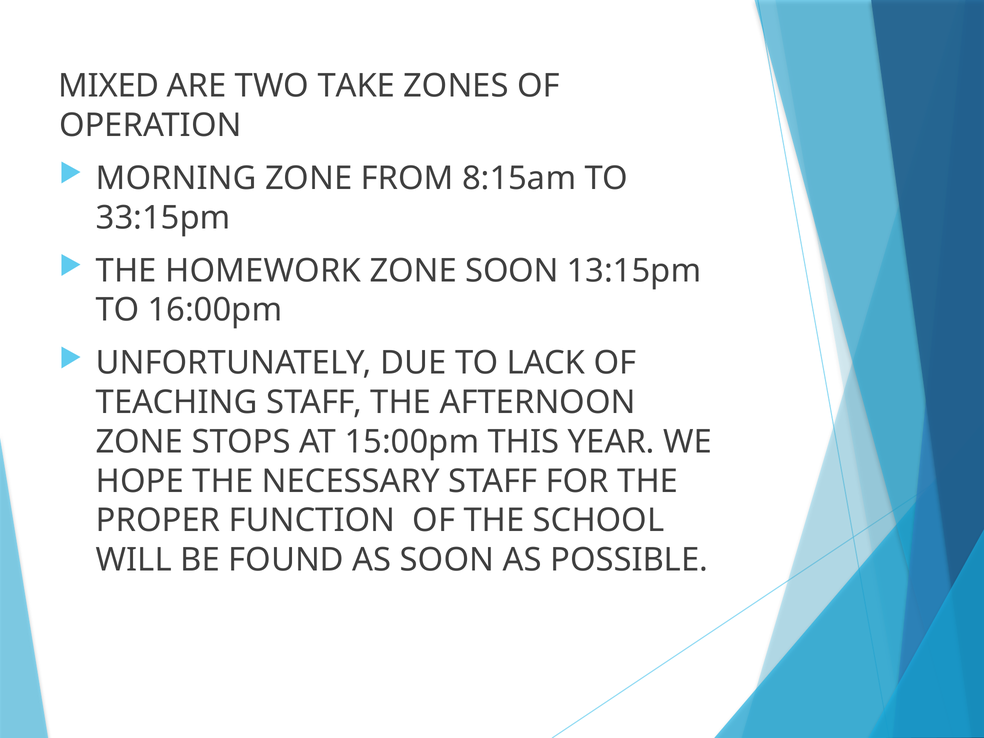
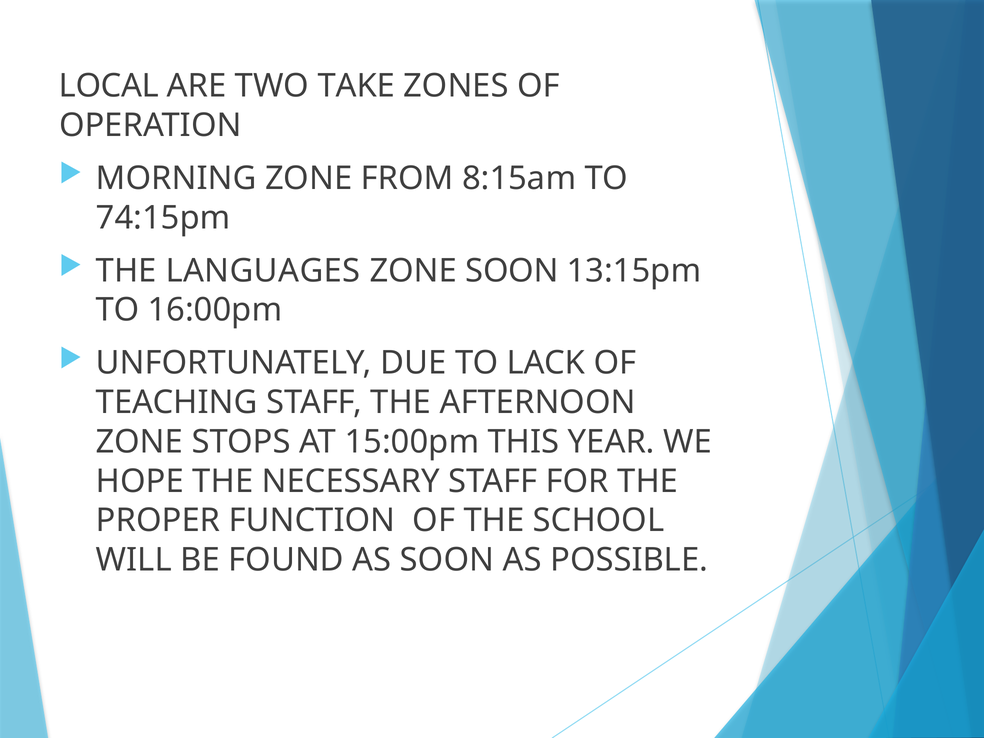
MIXED: MIXED -> LOCAL (109, 86)
33:15pm: 33:15pm -> 74:15pm (163, 218)
HOMEWORK: HOMEWORK -> LANGUAGES (263, 271)
